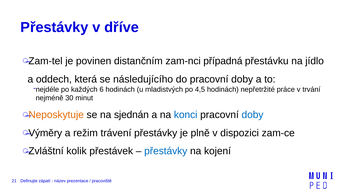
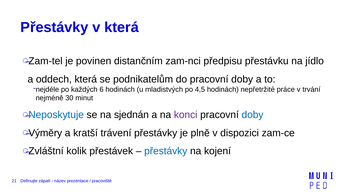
v dříve: dříve -> která (122, 27)
případná: případná -> předpisu (223, 61)
následujícího: následujícího -> podnikatelům (143, 79)
Neposkytuje colour: orange -> blue (56, 114)
konci colour: blue -> purple (186, 114)
režim: režim -> kratší (86, 133)
